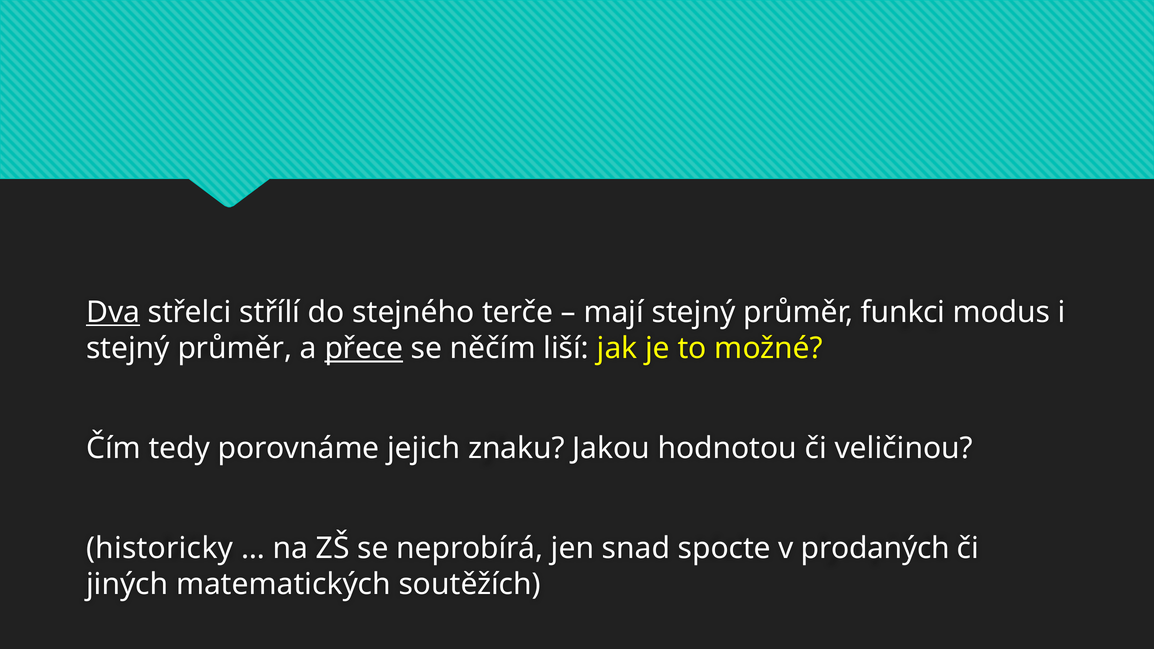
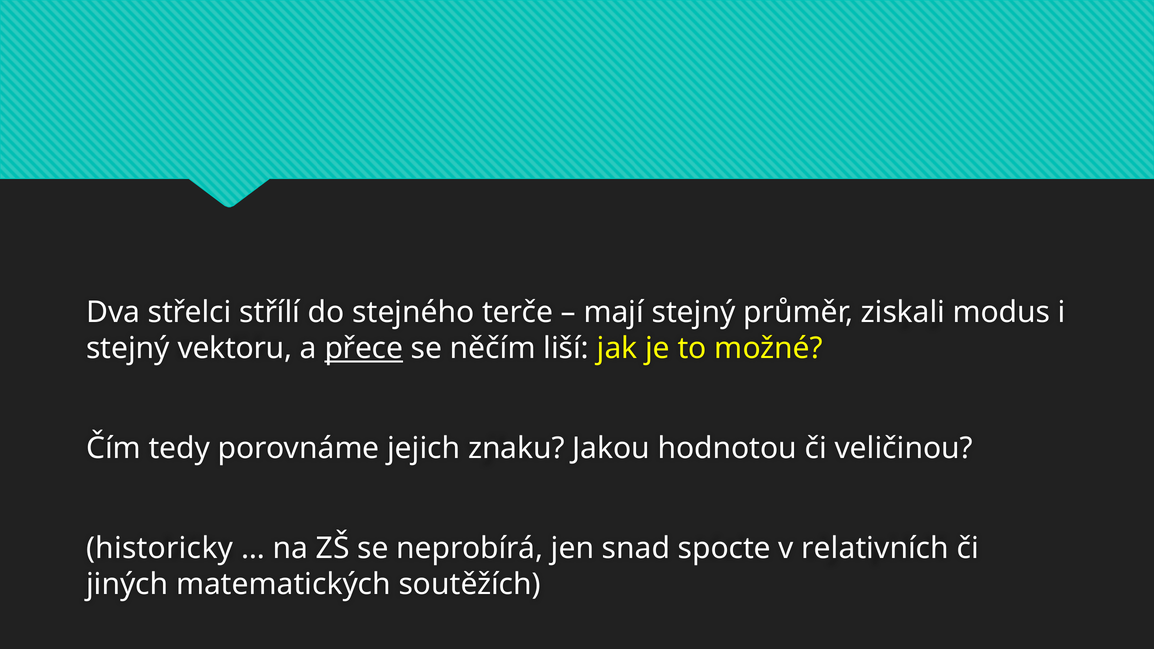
Dva underline: present -> none (113, 312)
funkci: funkci -> ziskali (903, 312)
průměr: průměr -> vektoru (235, 349)
prodaných: prodaných -> relativních (875, 549)
